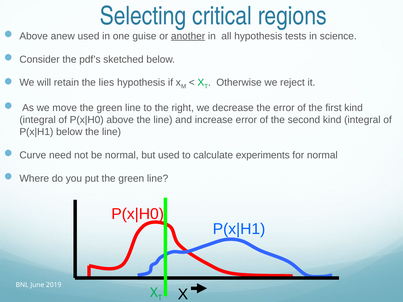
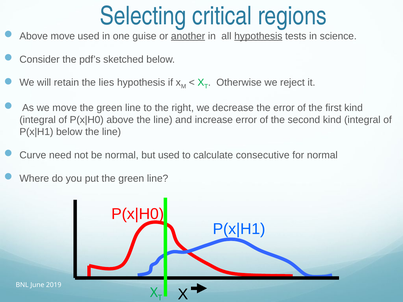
Above anew: anew -> move (63, 36)
hypothesis underline: none -> present (258, 36)
experiments: experiments -> consecutive (263, 155)
